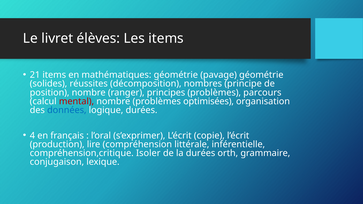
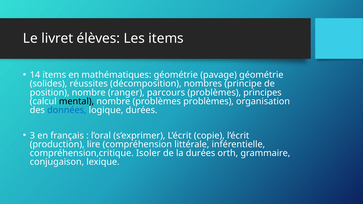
21: 21 -> 14 (35, 75)
principes: principes -> parcours (166, 93)
parcours: parcours -> principes (262, 93)
mental colour: red -> black (76, 101)
problèmes optimisées: optimisées -> problèmes (209, 101)
4: 4 -> 3 (32, 136)
